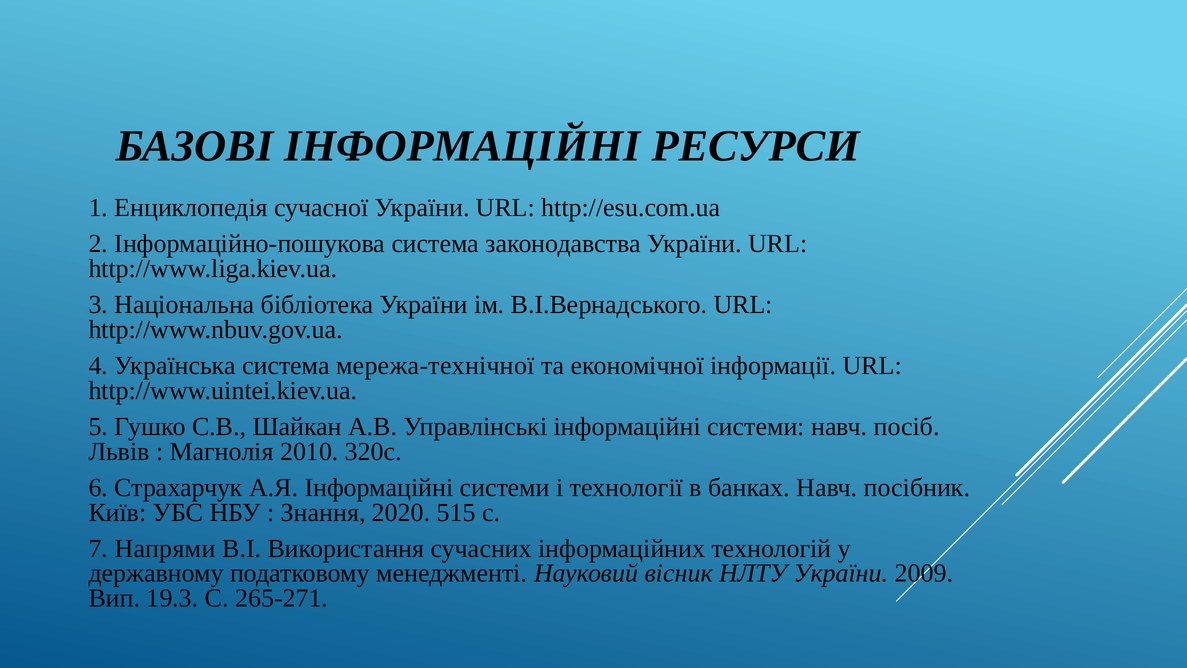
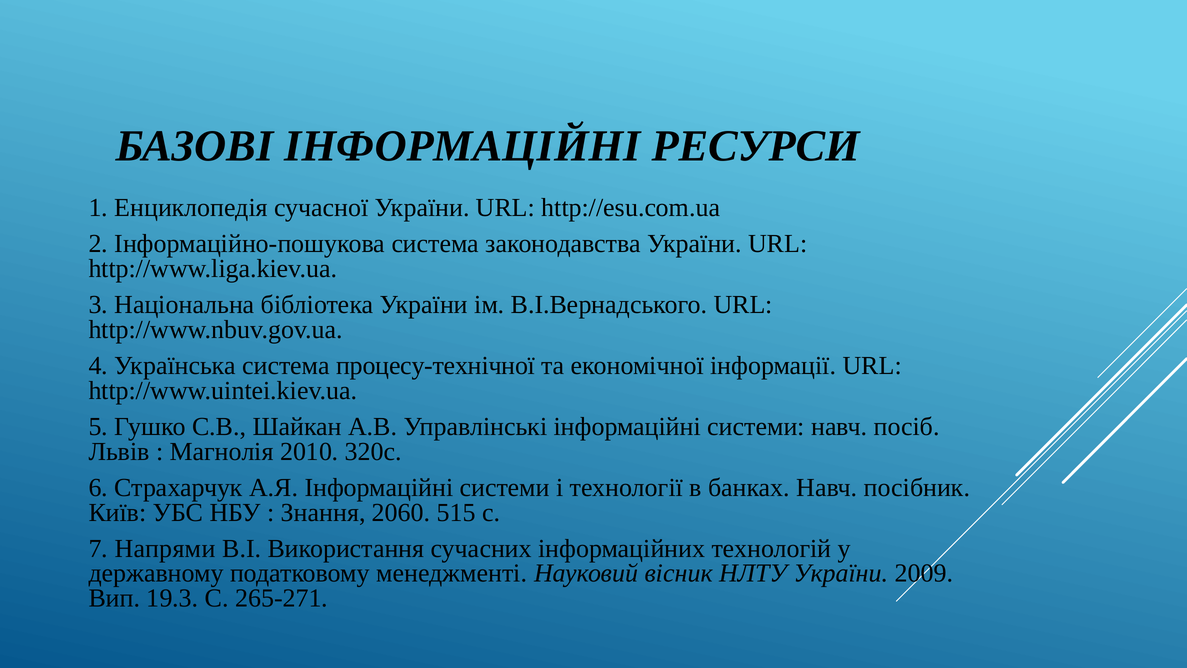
мережа-технічної: мережа-технічної -> процесу-технічної (436, 366)
2020: 2020 -> 2060 (401, 512)
